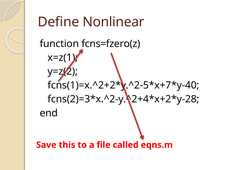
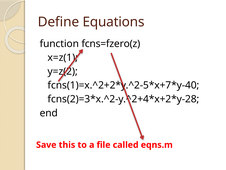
Nonlinear: Nonlinear -> Equations (113, 22)
